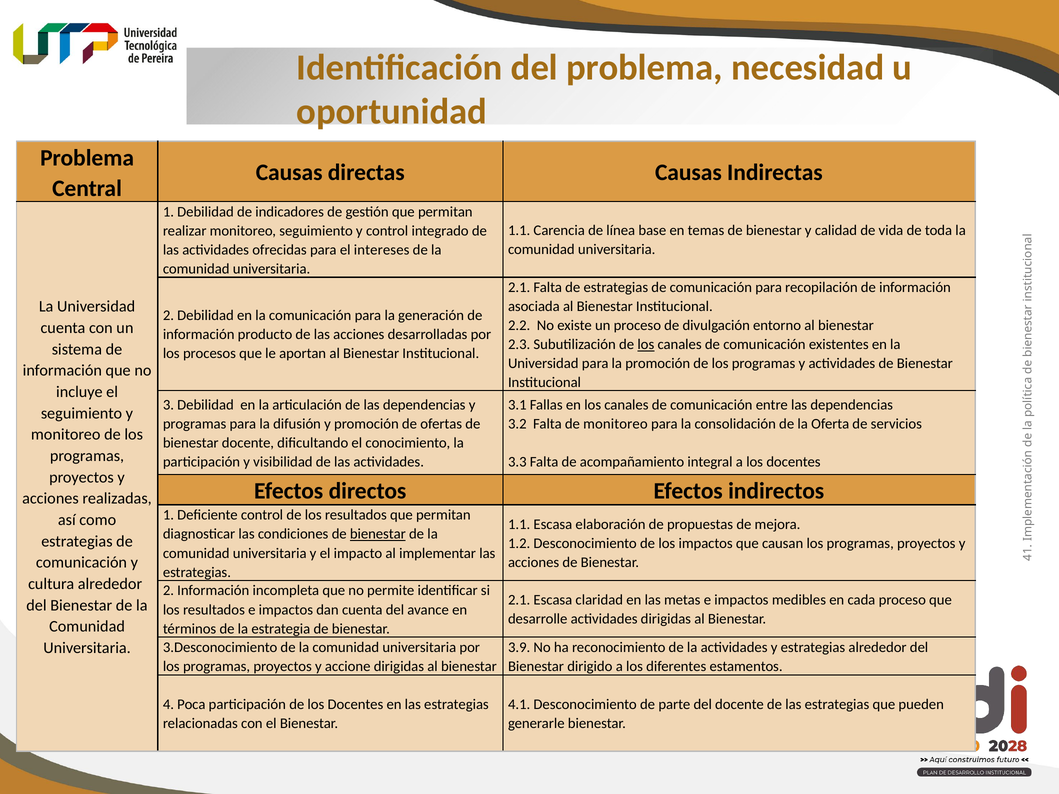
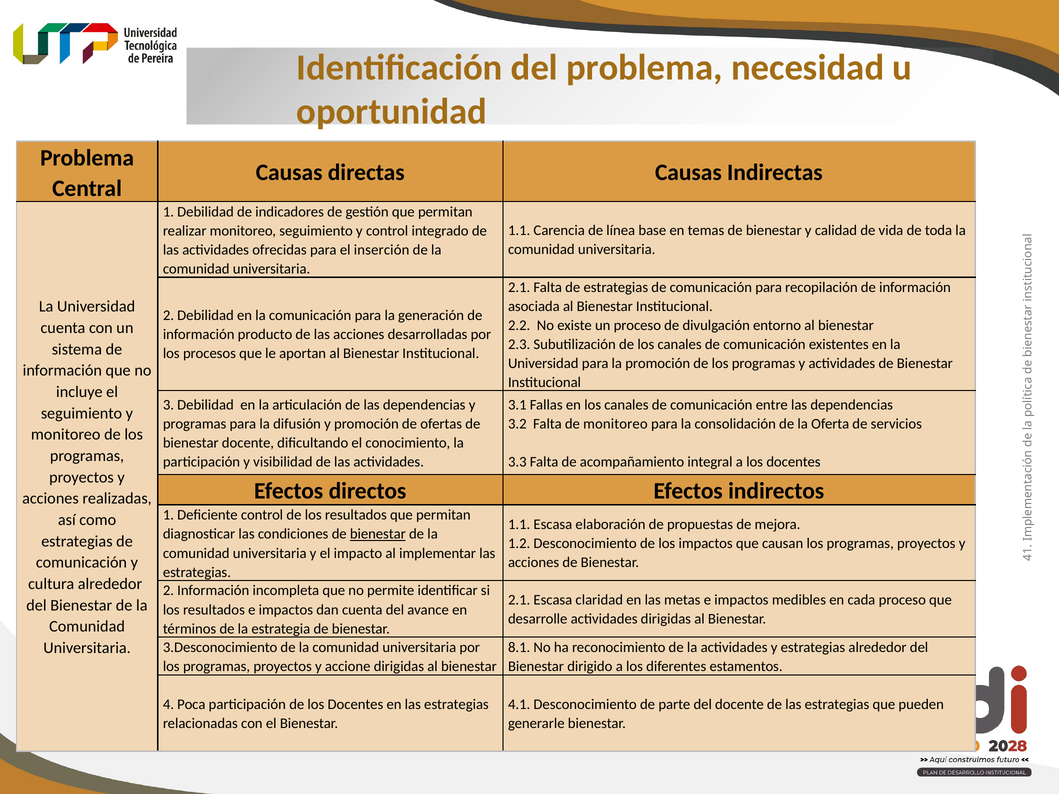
intereses: intereses -> inserción (382, 250)
los underline: present -> none (646, 345)
3.9: 3.9 -> 8.1 (519, 648)
